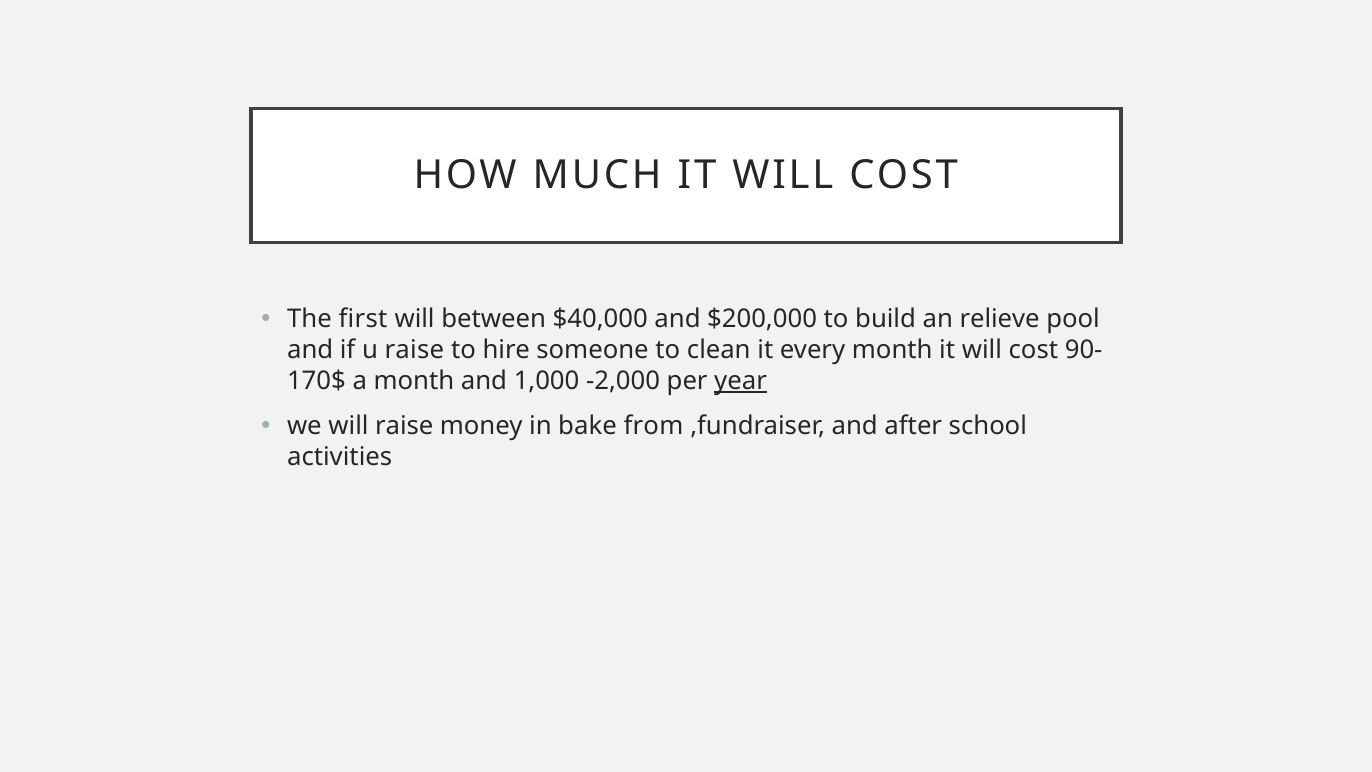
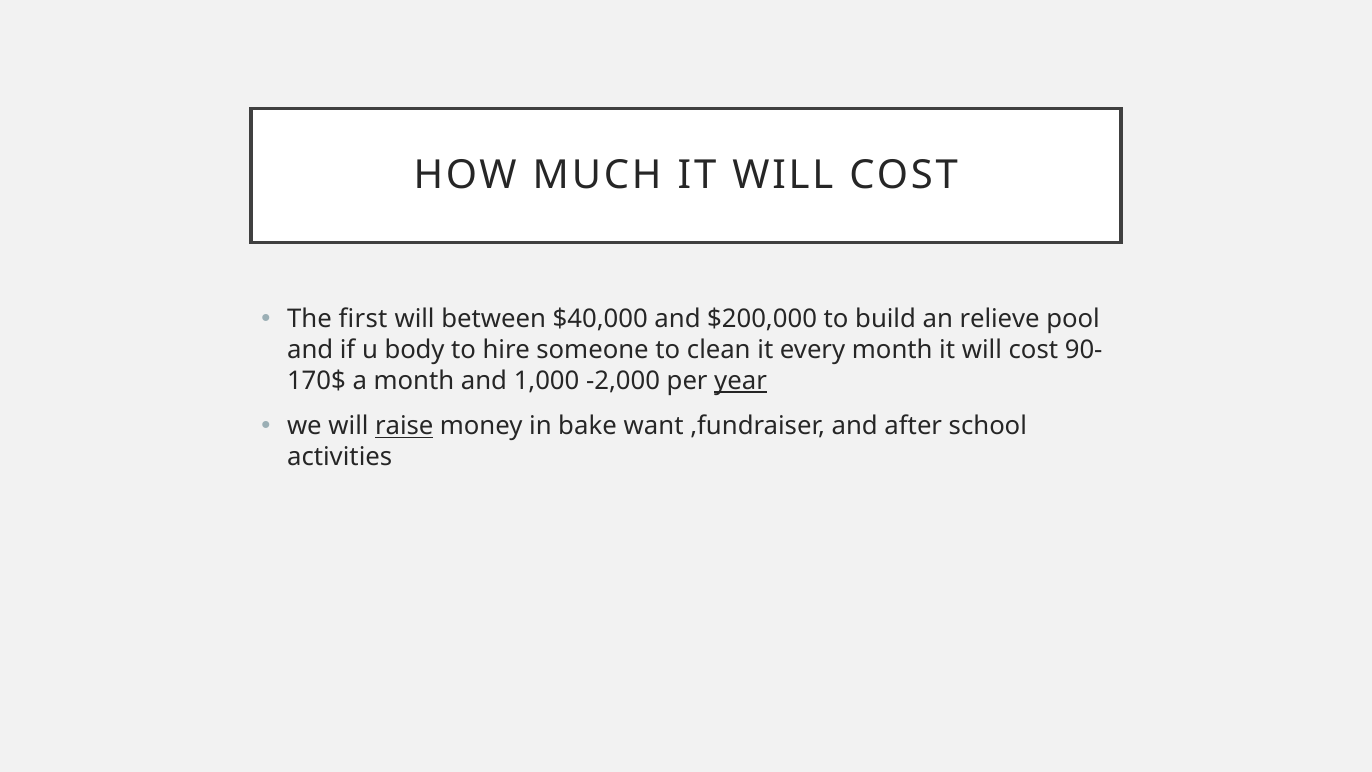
u raise: raise -> body (415, 350)
raise underline: none -> present (404, 426)
from: from -> want (654, 426)
